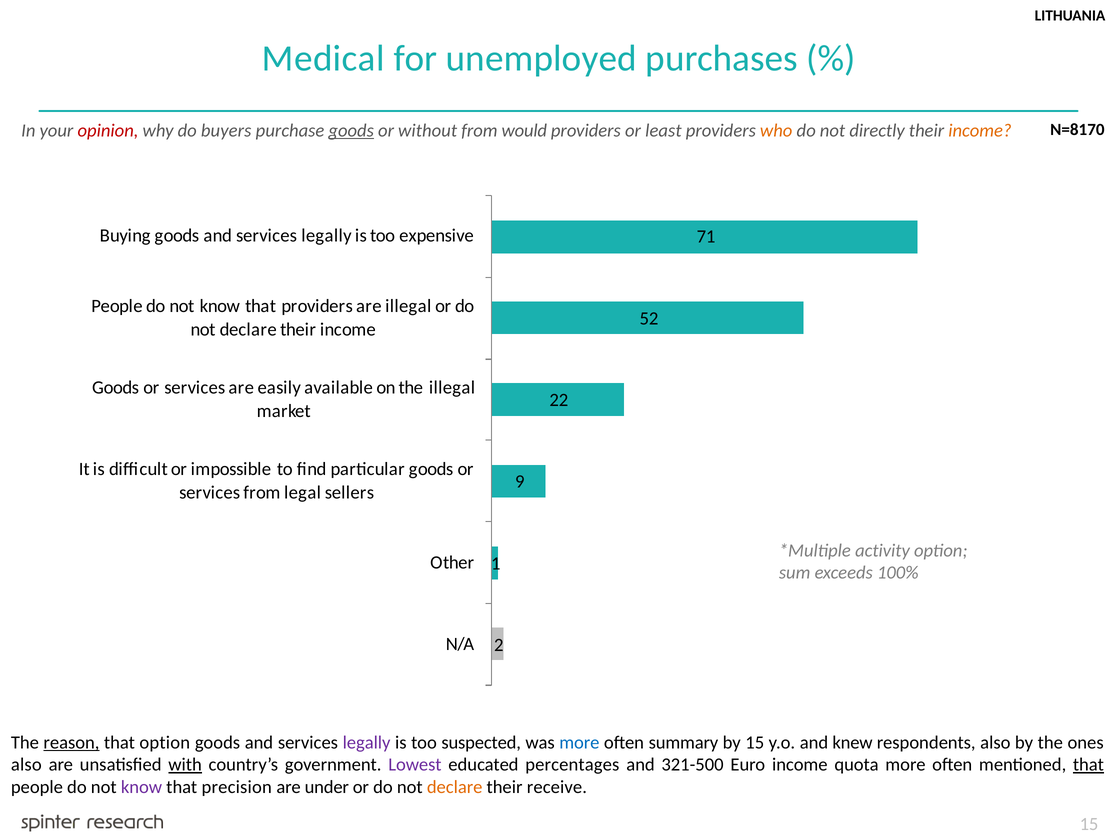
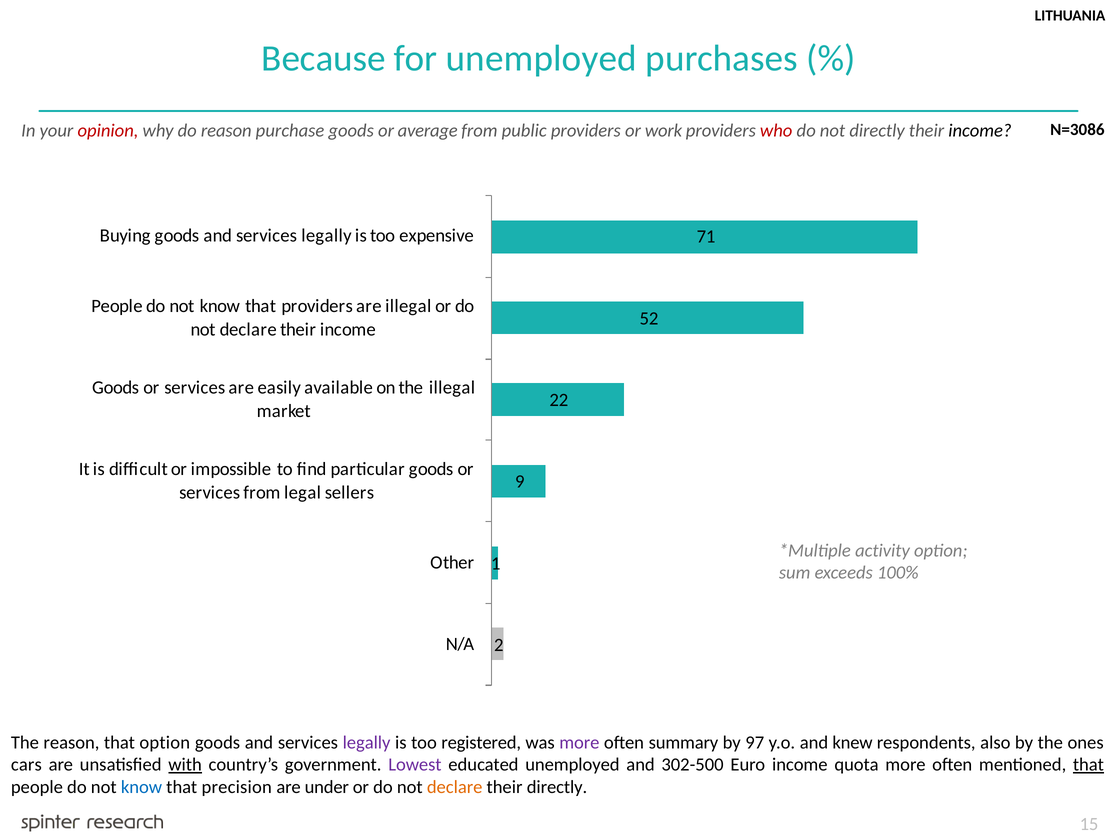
Medical: Medical -> Because (324, 59)
N=8170: N=8170 -> N=3086 (1077, 130)
do buyers: buyers -> reason (226, 130)
goods underline: present -> none (351, 130)
without: without -> average (428, 130)
would: would -> public (524, 130)
least: least -> work (664, 130)
who colour: orange -> red (776, 130)
income colour: orange -> black (980, 130)
reason underline: present -> none (71, 742)
suspected: suspected -> registered (481, 742)
more colour: blue -> purple (579, 742)
by 15: 15 -> 97 (755, 742)
also: also -> cars (26, 765)
educated percentages: percentages -> unemployed (572, 765)
321-500: 321-500 -> 302-500 (693, 765)
know colour: purple -> blue (141, 787)
their receive: receive -> directly (557, 787)
